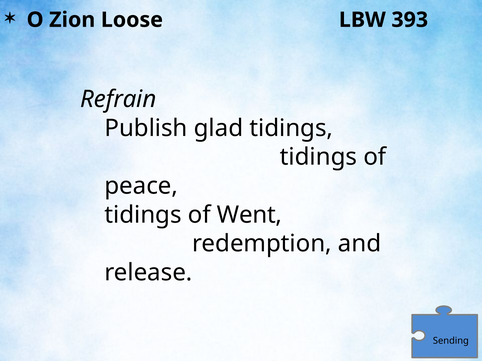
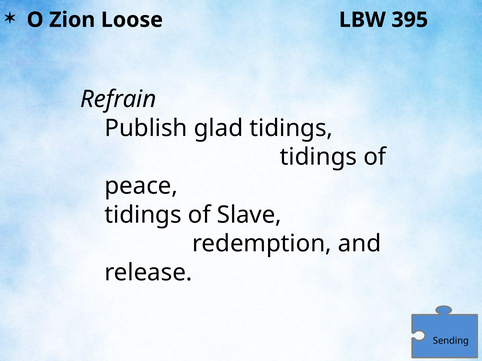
393: 393 -> 395 (410, 20)
Went: Went -> Slave (249, 215)
